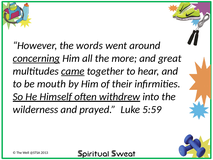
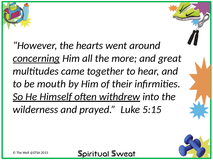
words: words -> hearts (90, 45)
came underline: present -> none (73, 71)
5:59: 5:59 -> 5:15 (152, 109)
